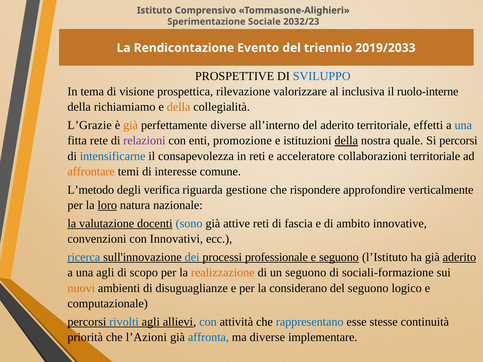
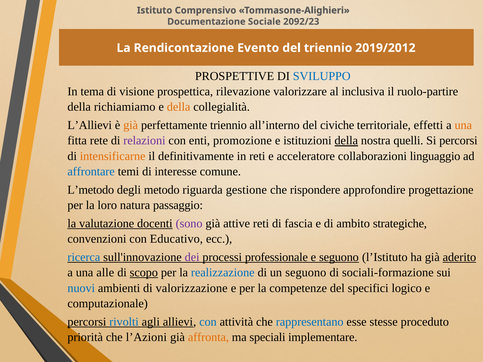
Sperimentazione: Sperimentazione -> Documentazione (206, 22)
2032/23: 2032/23 -> 2092/23 (301, 22)
2019/2033: 2019/2033 -> 2019/2012 (385, 48)
ruolo-interne: ruolo-interne -> ruolo-partire (428, 92)
L’Grazie: L’Grazie -> L’Allievi (90, 125)
perfettamente diverse: diverse -> triennio (228, 125)
del aderito: aderito -> civiche (337, 125)
una colour: blue -> orange (463, 125)
quale: quale -> quelli (408, 141)
intensificarne colour: blue -> orange (113, 156)
consapevolezza: consapevolezza -> definitivamente (196, 156)
collaborazioni territoriale: territoriale -> linguaggio (435, 156)
affrontare colour: orange -> blue (91, 172)
verifica: verifica -> metodo (162, 190)
verticalmente: verticalmente -> progettazione (441, 190)
loro underline: present -> none (107, 205)
nazionale: nazionale -> passaggio (178, 205)
sono colour: blue -> purple (189, 224)
innovative: innovative -> strategiche (400, 224)
Innovativi: Innovativi -> Educativo (176, 239)
dei colour: blue -> purple (192, 257)
una agli: agli -> alle (105, 273)
scopo underline: none -> present (144, 273)
realizzazione colour: orange -> blue (223, 273)
nuovi colour: orange -> blue (81, 288)
disuguaglianze: disuguaglianze -> valorizzazione (192, 288)
considerano: considerano -> competenze (298, 288)
del seguono: seguono -> specifici (368, 288)
continuità: continuità -> proceduto (425, 322)
affronta colour: blue -> orange (208, 337)
ma diverse: diverse -> speciali (267, 337)
